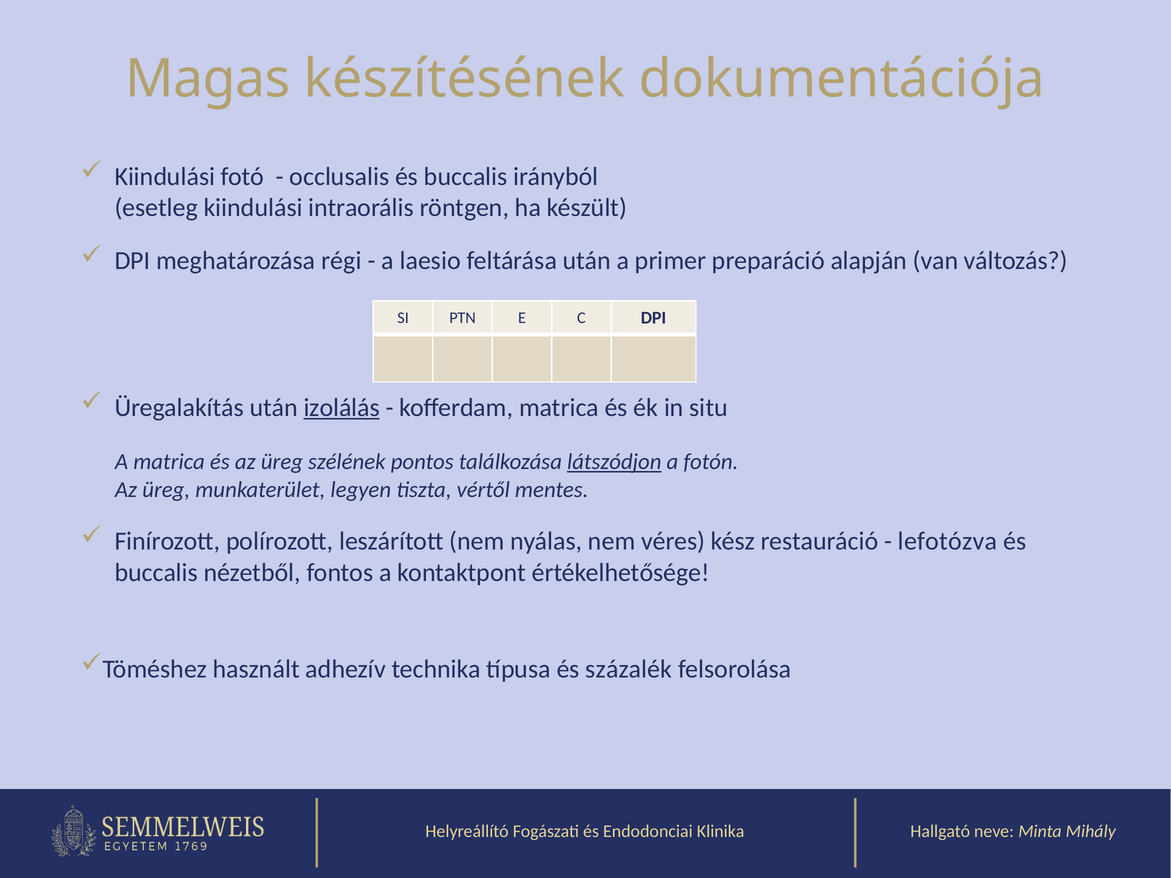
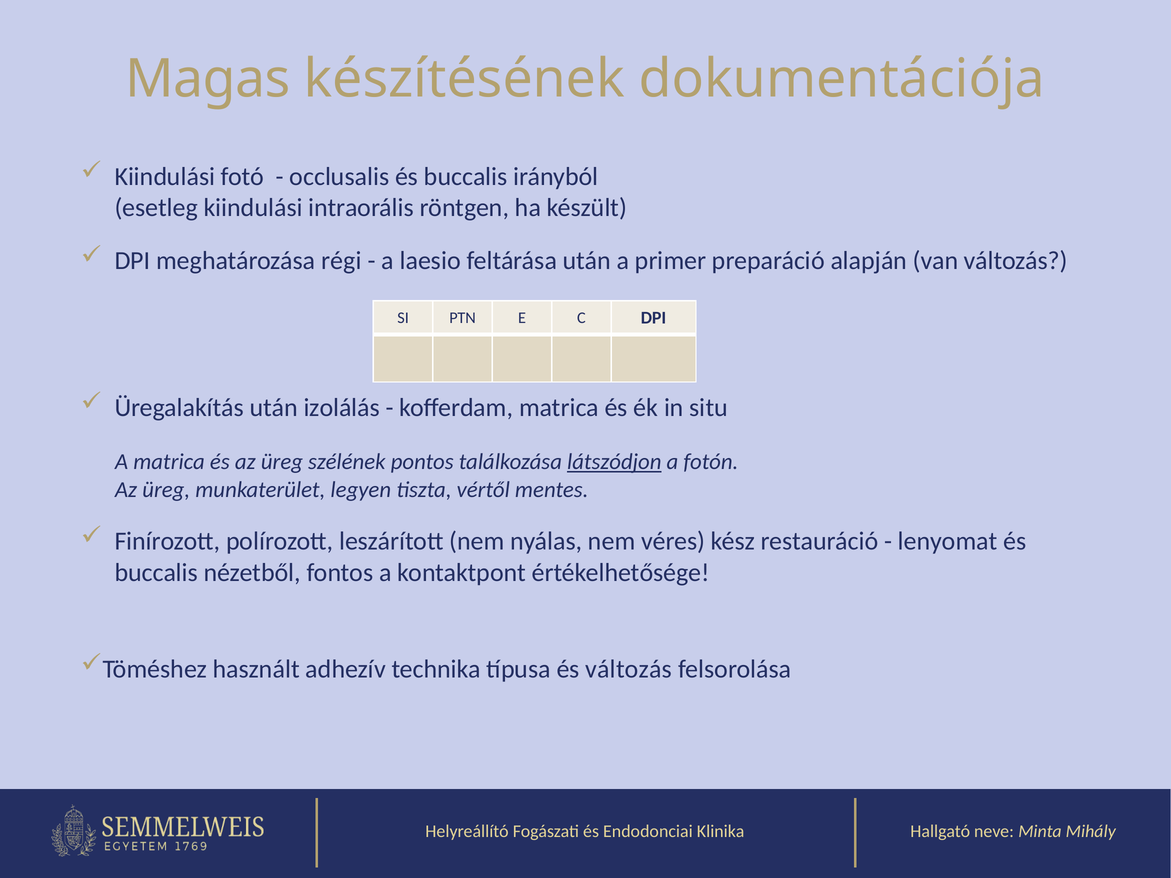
izolálás underline: present -> none (342, 408)
lefotózva: lefotózva -> lenyomat (948, 542)
és százalék: százalék -> változás (629, 669)
